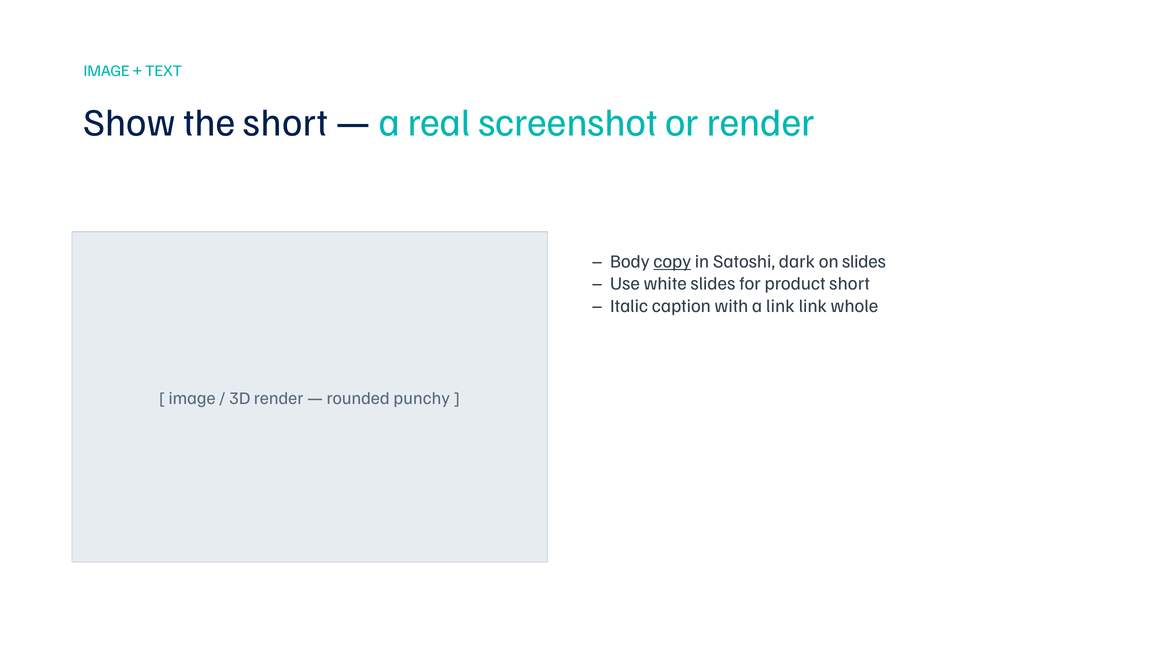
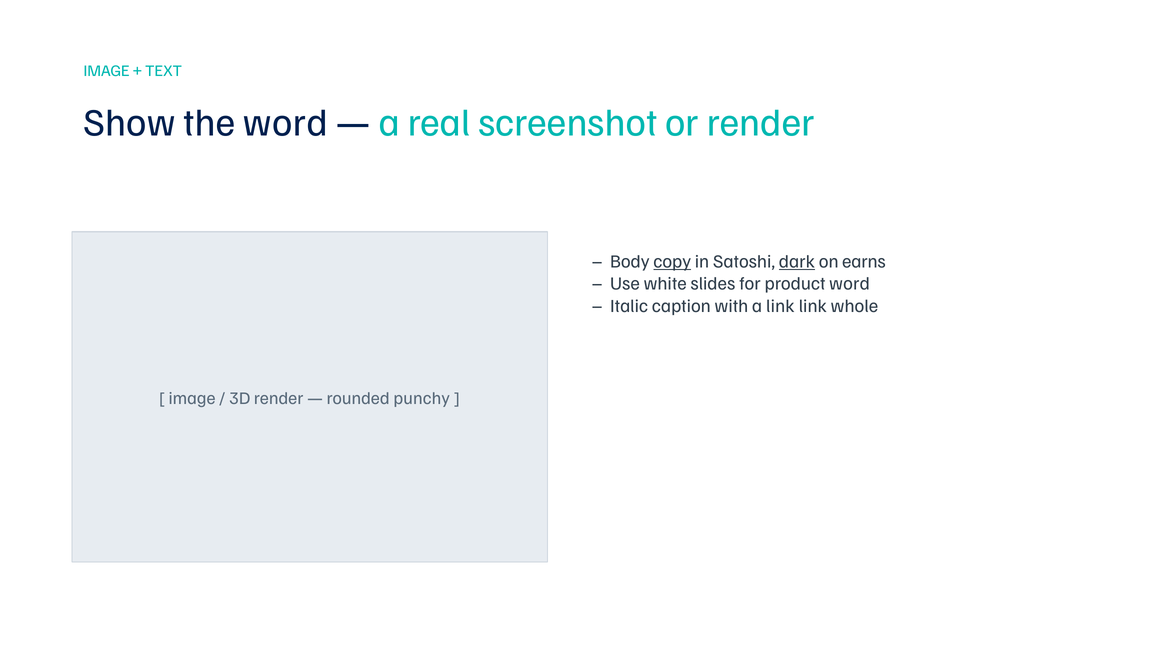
the short: short -> word (285, 123)
dark underline: none -> present (797, 262)
on slides: slides -> earns (864, 262)
product short: short -> word (849, 284)
